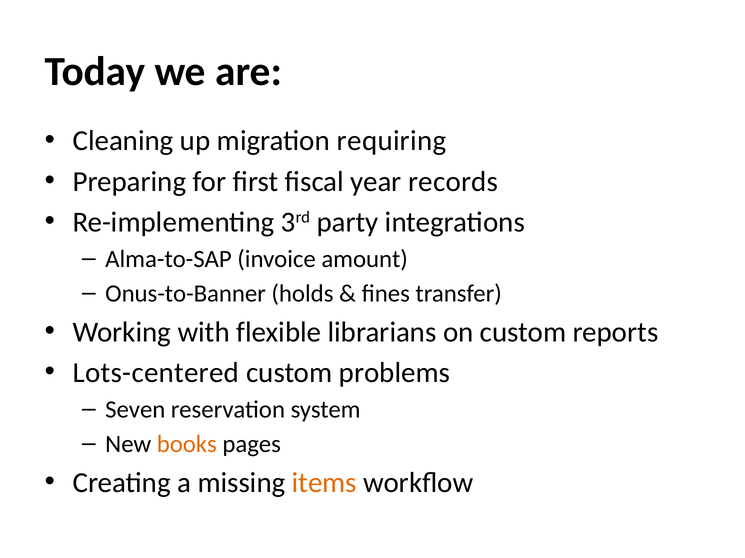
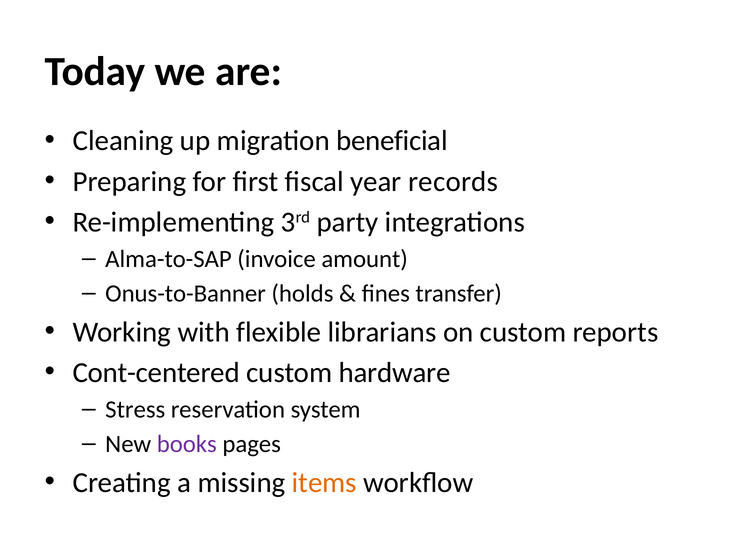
requiring: requiring -> beneficial (392, 141)
Lots-centered: Lots-centered -> Cont-centered (156, 373)
problems: problems -> hardware (395, 373)
Seven: Seven -> Stress (135, 410)
books colour: orange -> purple (187, 445)
